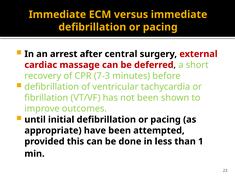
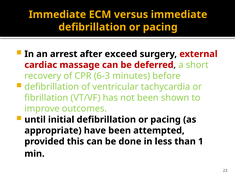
central: central -> exceed (121, 54)
7-3: 7-3 -> 6-3 (102, 76)
